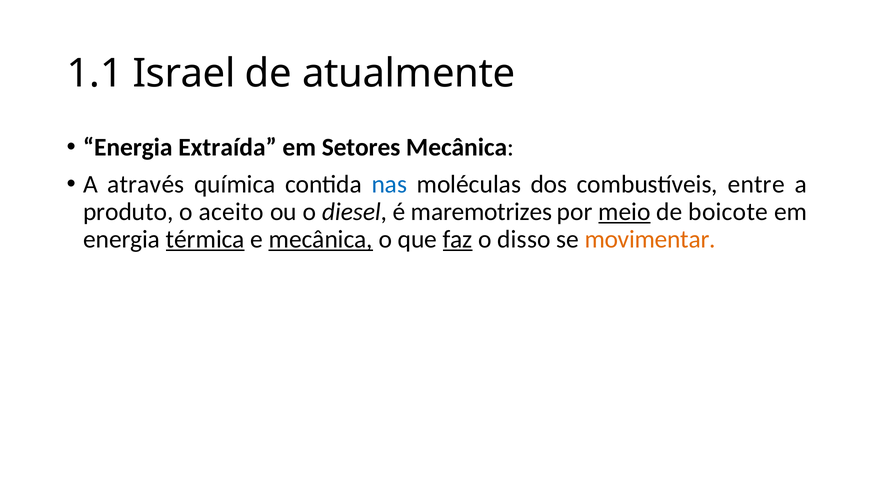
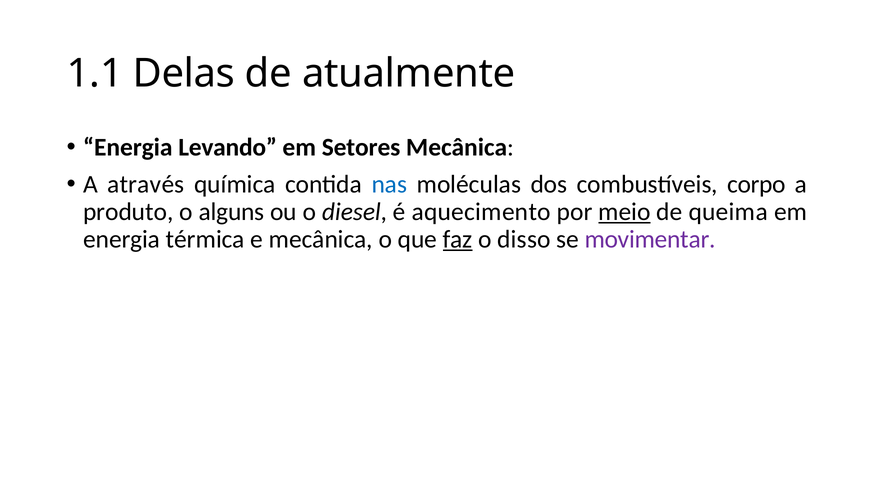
Israel: Israel -> Delas (184, 73)
Extraída: Extraída -> Levando (228, 148)
entre: entre -> corpo (756, 184)
aceito: aceito -> alguns (232, 212)
maremotrizes: maremotrizes -> aquecimento (481, 212)
boicote: boicote -> queima (728, 212)
térmica underline: present -> none (205, 239)
mecânica underline: present -> none (321, 239)
movimentar colour: orange -> purple (650, 239)
